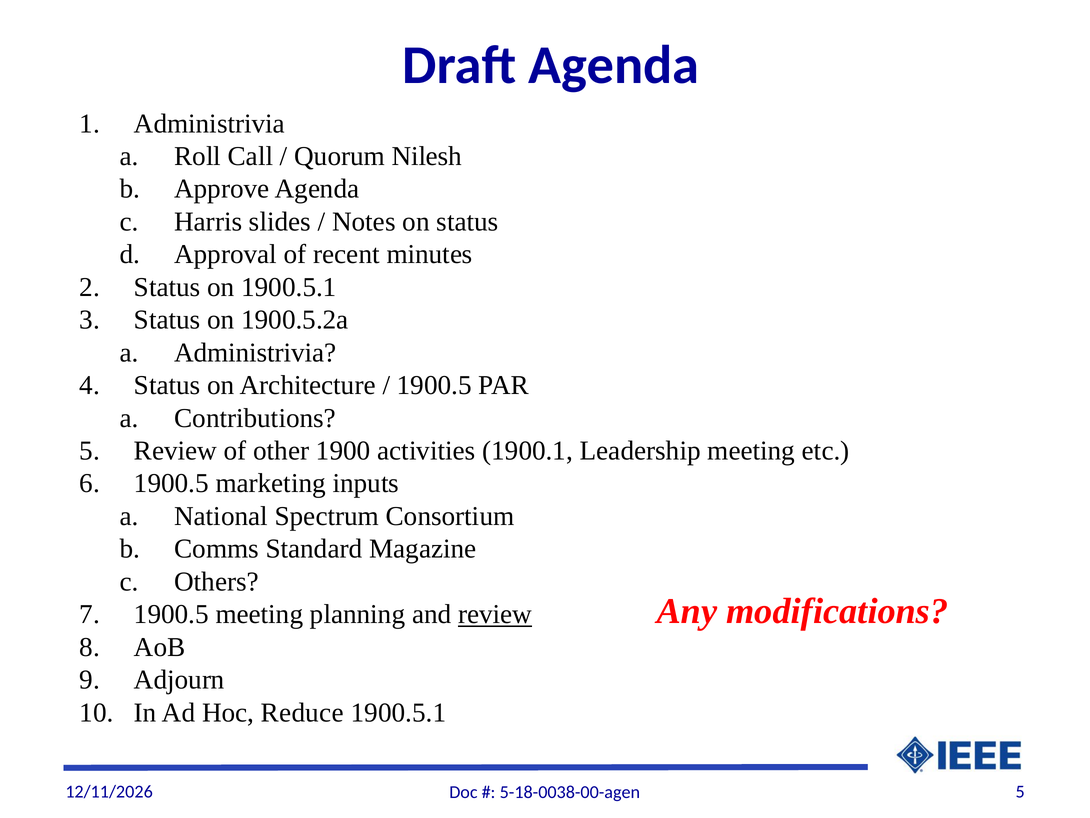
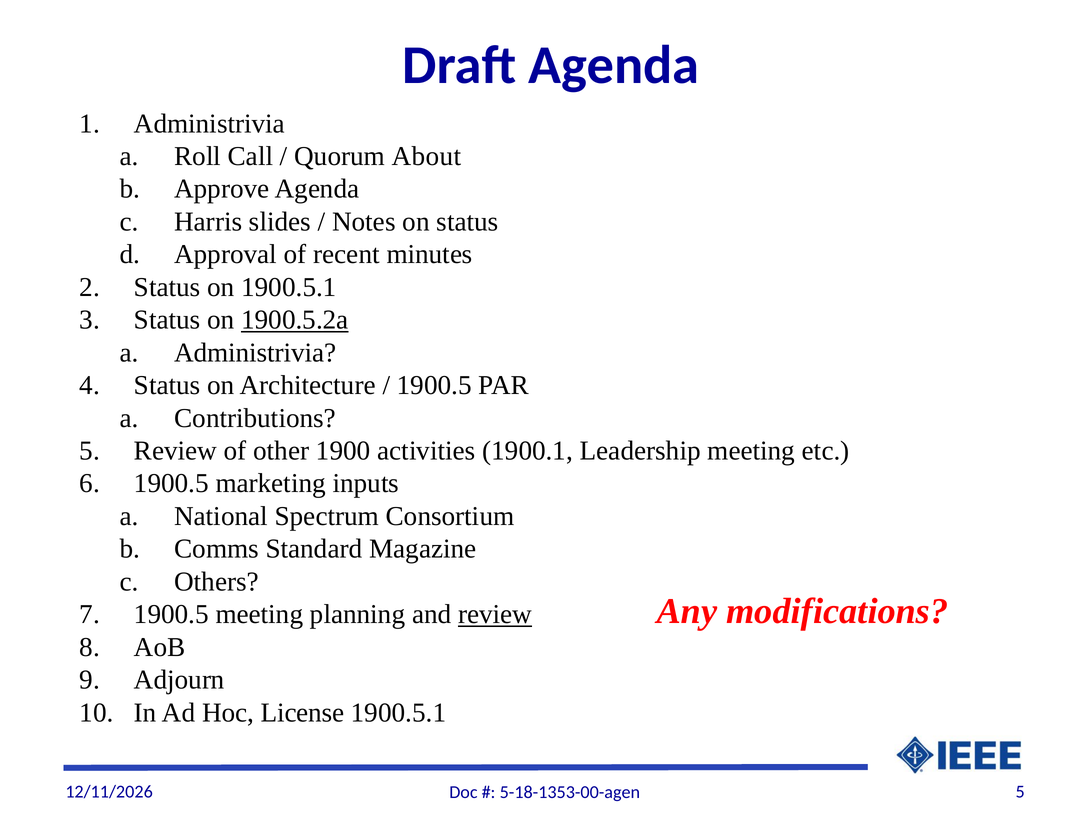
Nilesh: Nilesh -> About (427, 156)
1900.5.2a underline: none -> present (295, 320)
Reduce: Reduce -> License (303, 712)
5-18-0038-00-agen: 5-18-0038-00-agen -> 5-18-1353-00-agen (570, 792)
